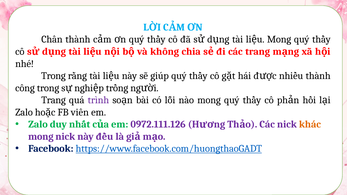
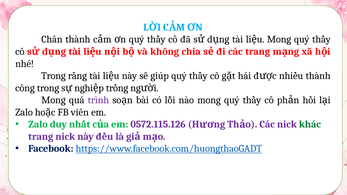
Trang: Trang -> Mong (53, 100)
0972.111.126: 0972.111.126 -> 0572.115.126 (158, 124)
khác colour: orange -> green (310, 124)
mong: mong -> trang (41, 137)
